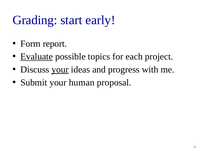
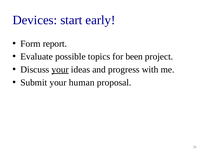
Grading: Grading -> Devices (35, 20)
Evaluate underline: present -> none (37, 57)
each: each -> been (134, 57)
